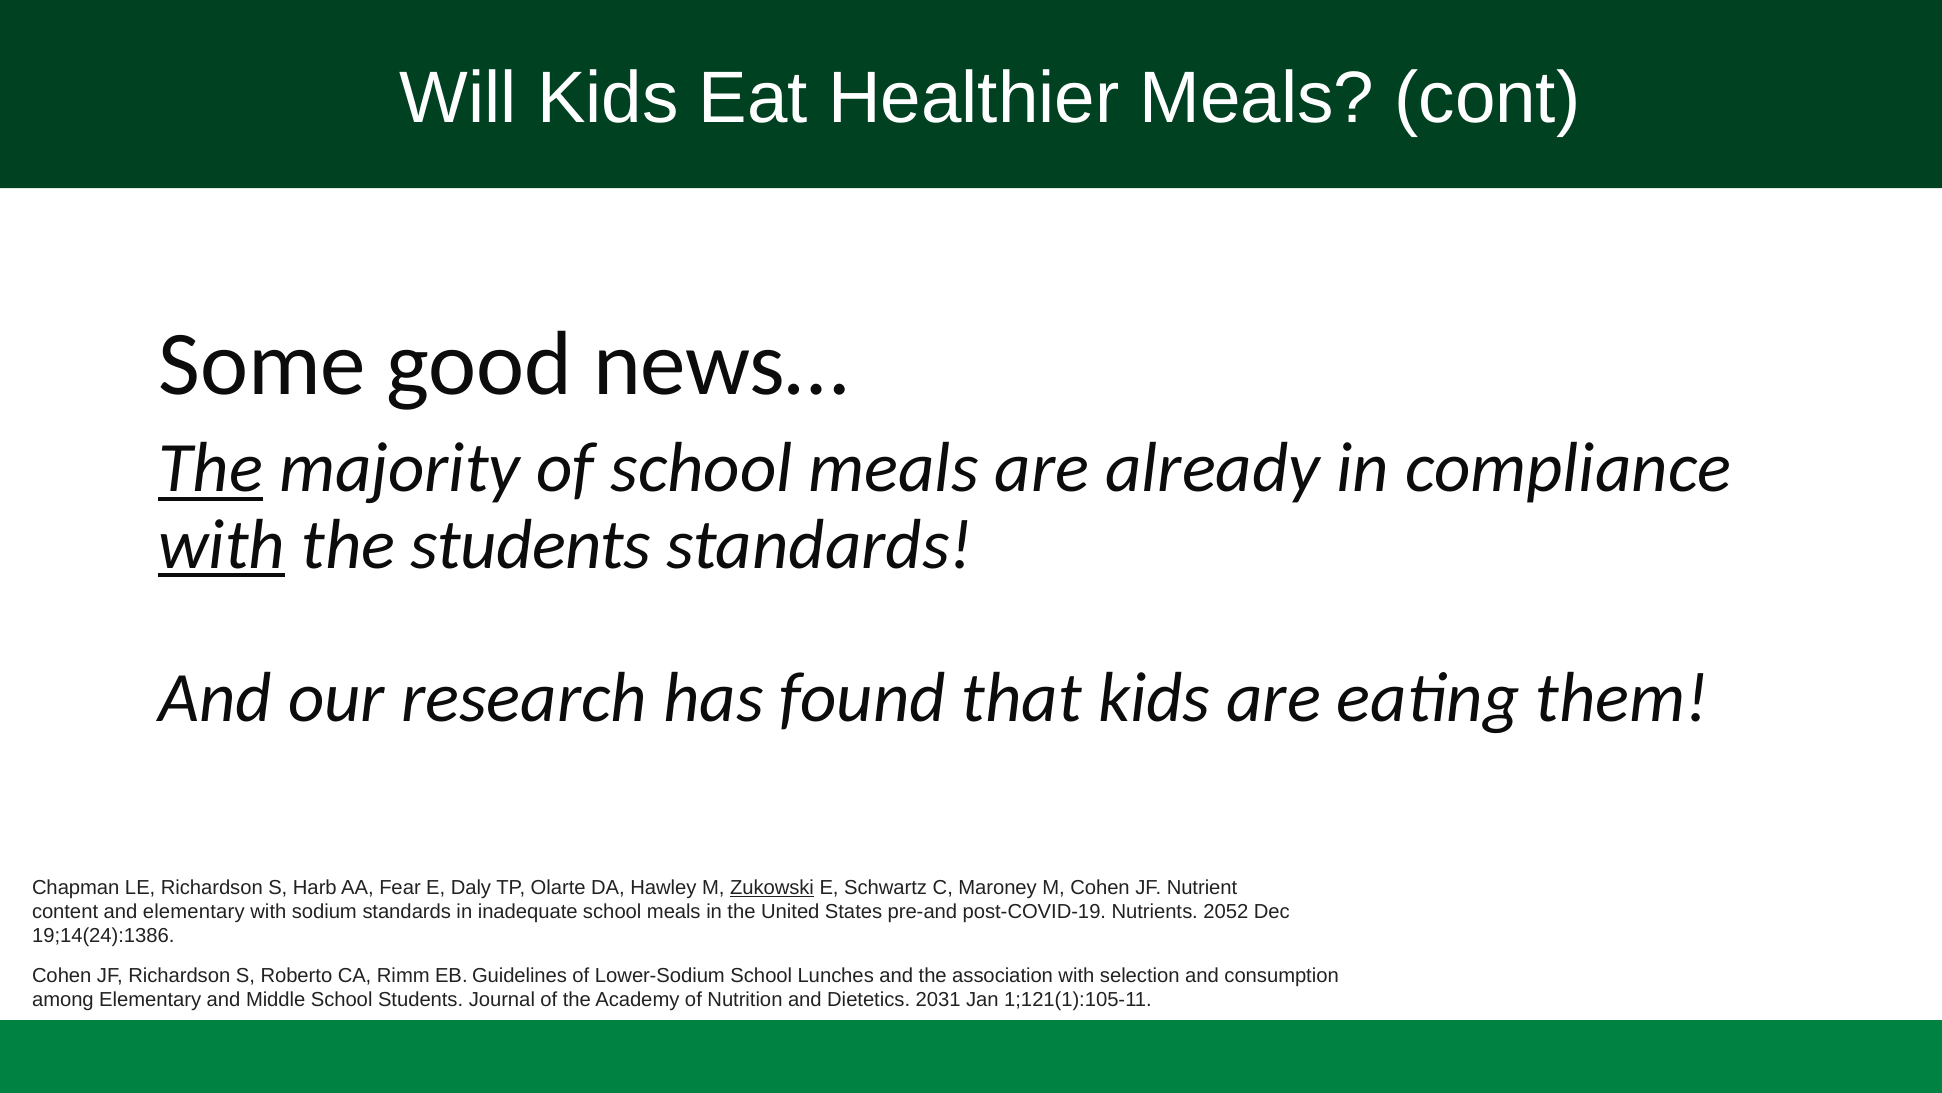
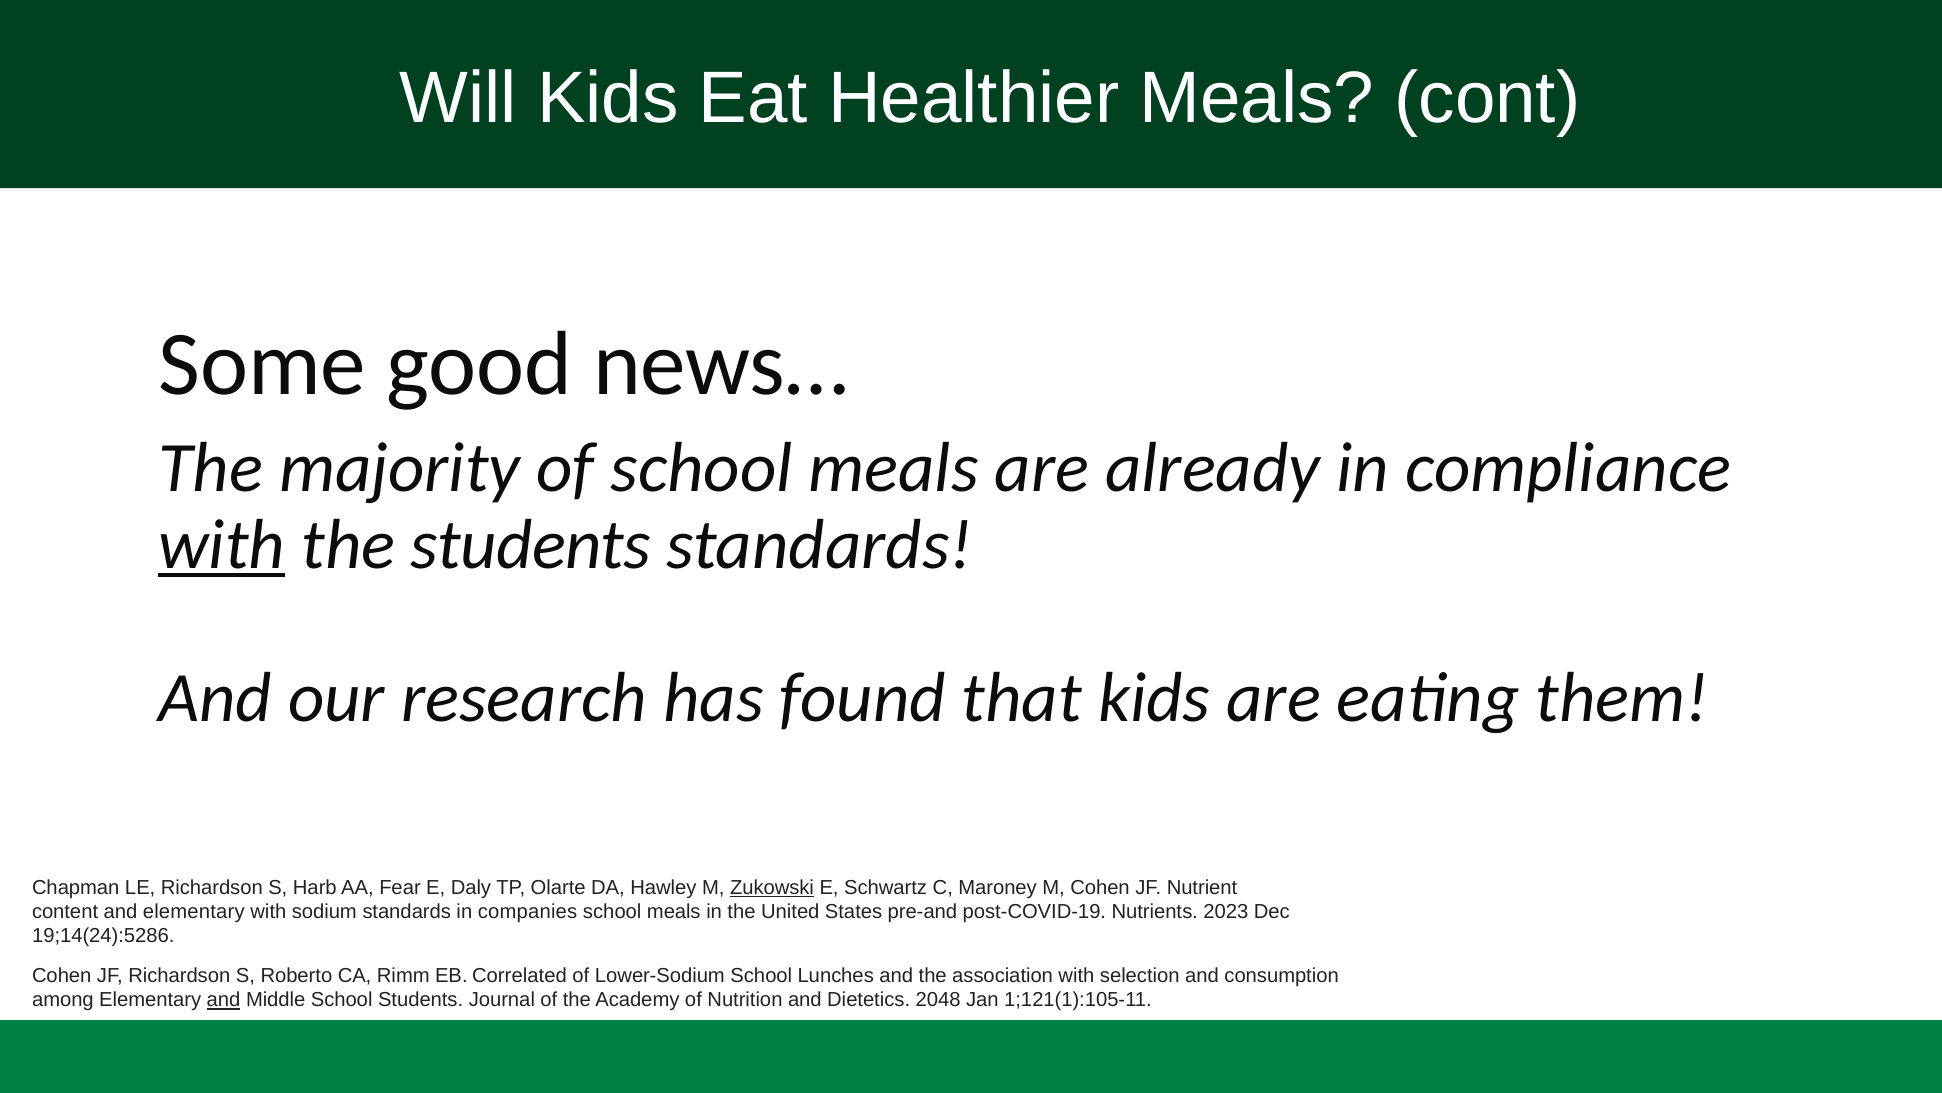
The underline: present -> none (211, 468)
inadequate: inadequate -> companies (528, 911)
2052: 2052 -> 2023 (1226, 911)
19;14(24):1386: 19;14(24):1386 -> 19;14(24):5286 (103, 936)
Guidelines: Guidelines -> Correlated (519, 975)
and underline: none -> present (224, 1000)
2031: 2031 -> 2048 (938, 1000)
